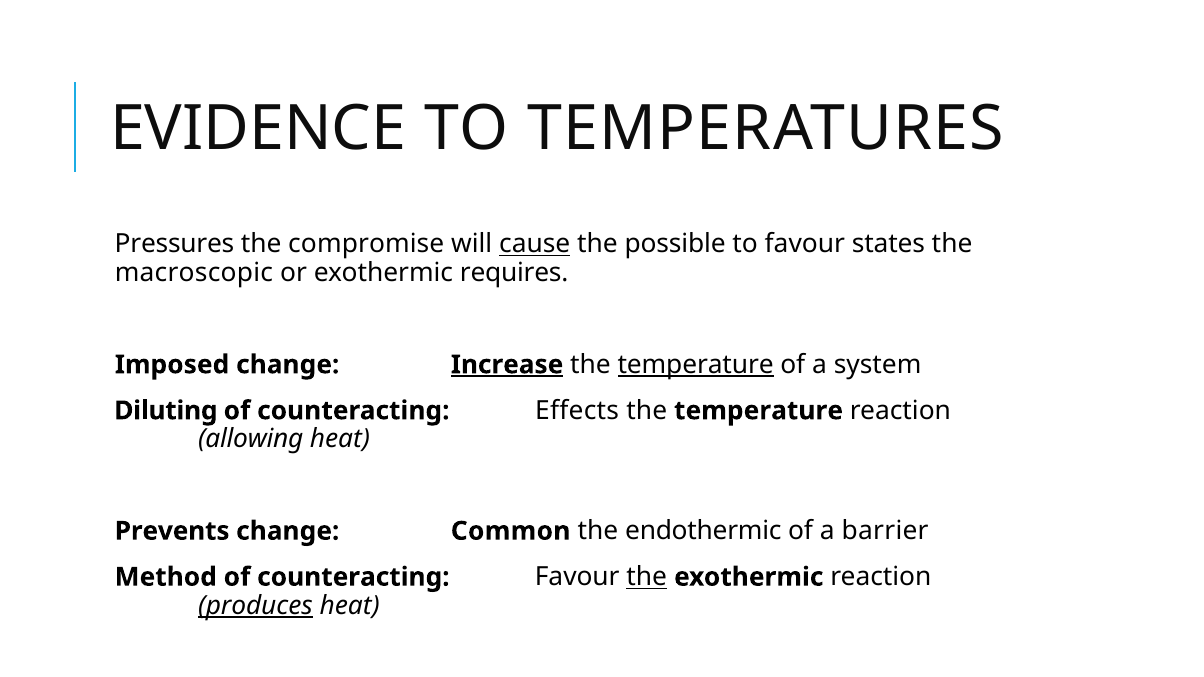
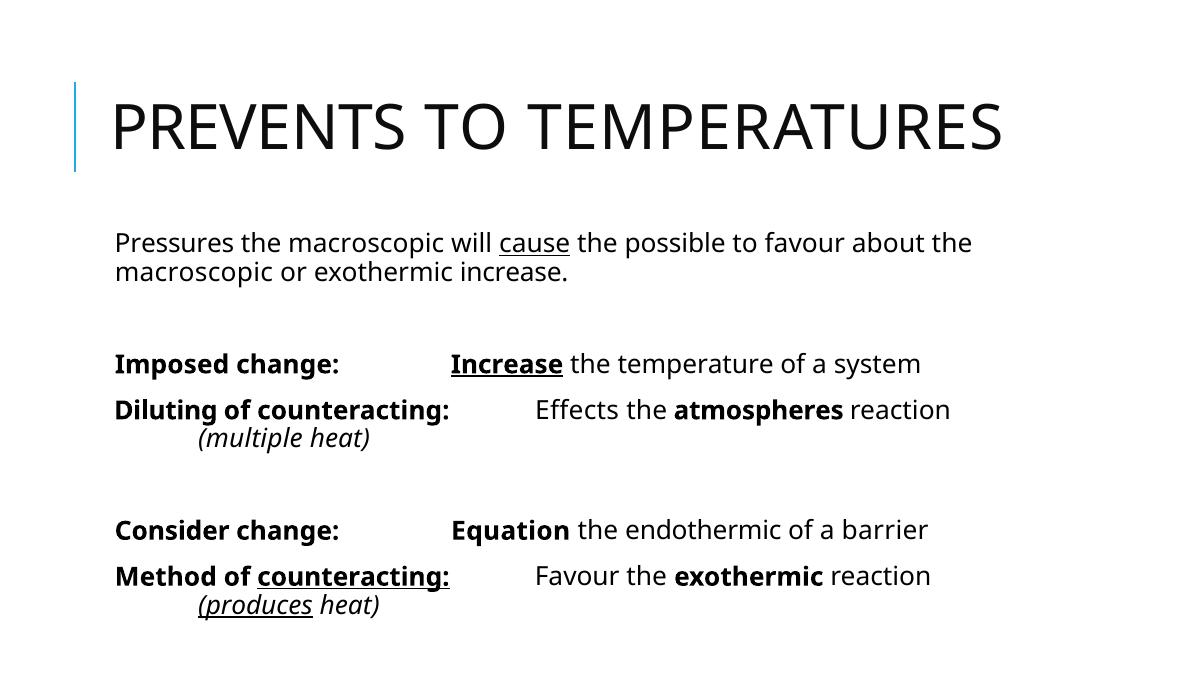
EVIDENCE: EVIDENCE -> PREVENTS (258, 129)
compromise: compromise -> macroscopic (366, 244)
states: states -> about (888, 244)
exothermic requires: requires -> increase (514, 273)
temperature underline: present -> none (696, 365)
temperature: temperature -> atmospheres (759, 411)
allowing: allowing -> multiple (251, 439)
Prevents: Prevents -> Consider (172, 531)
Common: Common -> Equation (511, 531)
counteracting underline: none -> present (353, 577)
the underline: present -> none (647, 577)
